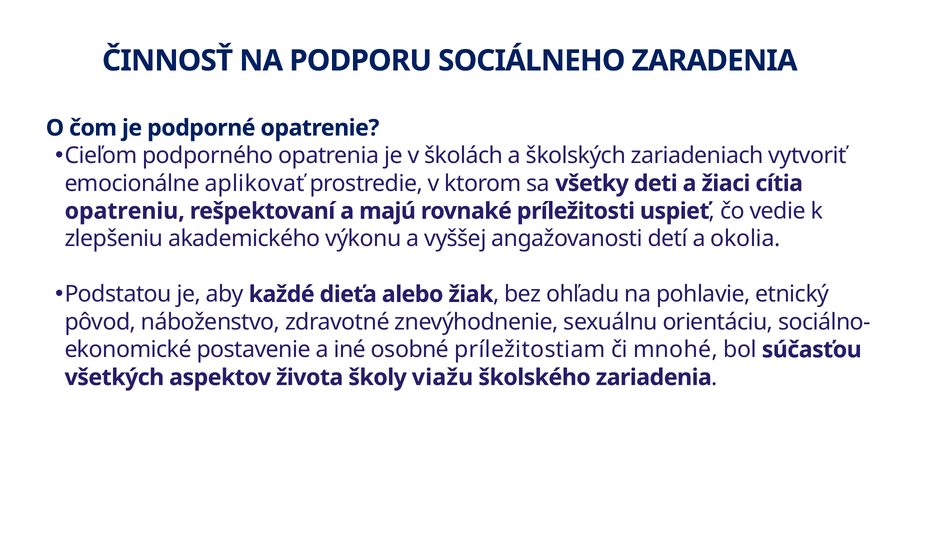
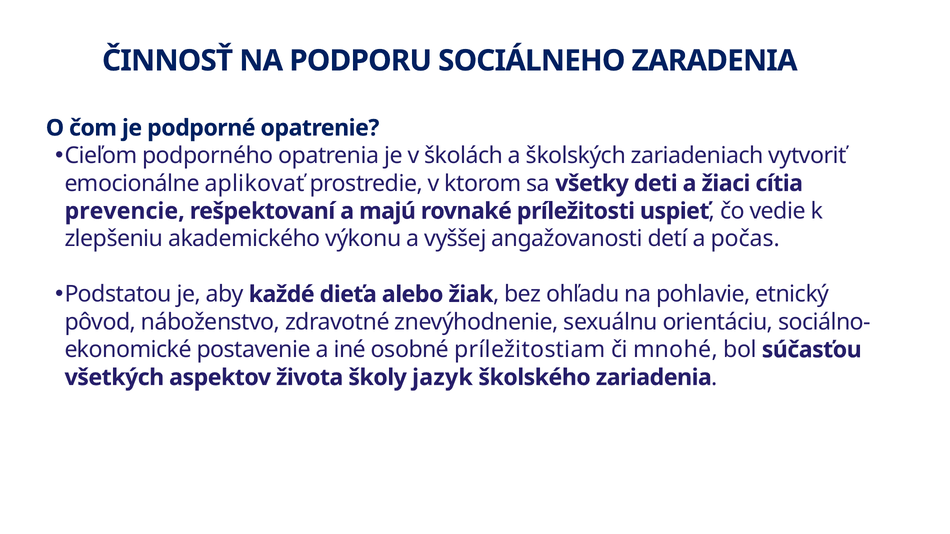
opatreniu: opatreniu -> prevencie (125, 211)
okolia: okolia -> počas (745, 239)
viažu: viažu -> jazyk (442, 378)
